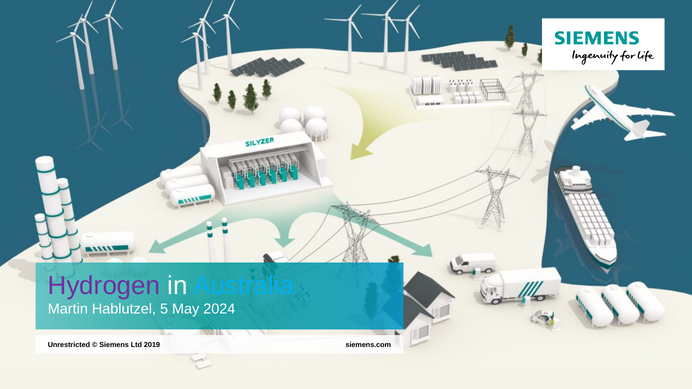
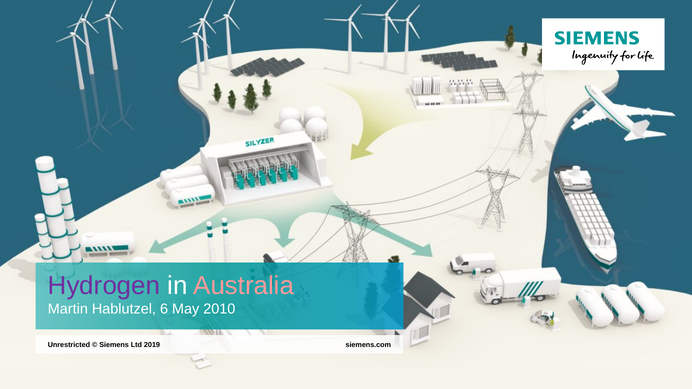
Australia colour: light blue -> pink (244, 286)
5: 5 -> 6 (164, 309)
2024: 2024 -> 2010 (219, 309)
